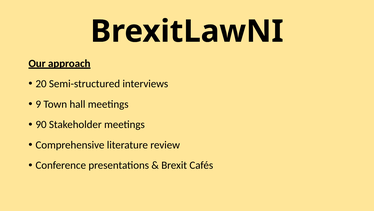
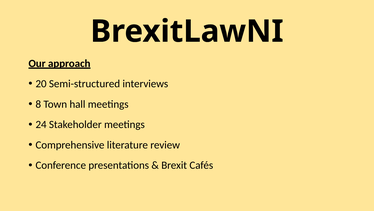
9: 9 -> 8 (38, 104)
90: 90 -> 24 (41, 124)
